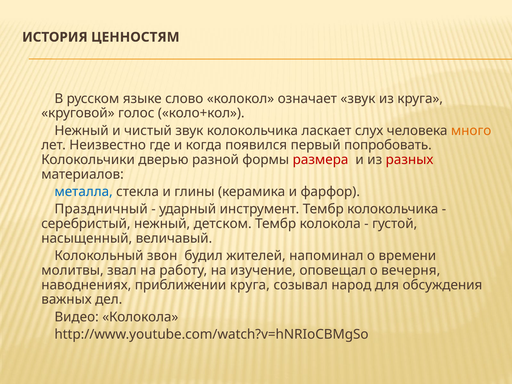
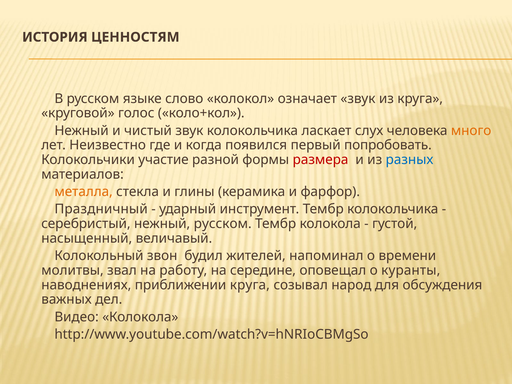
дверью: дверью -> участие (163, 160)
разных colour: red -> blue (410, 160)
металла colour: blue -> orange (84, 192)
нежный детском: детском -> русском (223, 224)
изучение: изучение -> середине (263, 270)
вечерня: вечерня -> куранты (411, 270)
